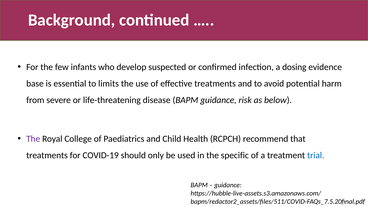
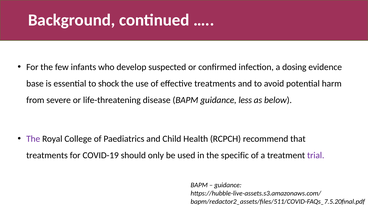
limits: limits -> shock (109, 84)
risk: risk -> less (245, 100)
trial colour: blue -> purple (316, 155)
